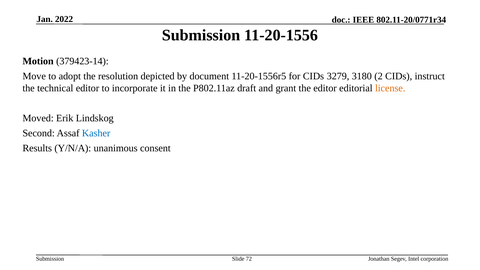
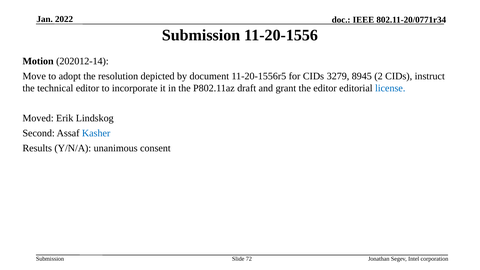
379423-14: 379423-14 -> 202012-14 (82, 61)
3180: 3180 -> 8945 (362, 76)
license colour: orange -> blue (390, 88)
